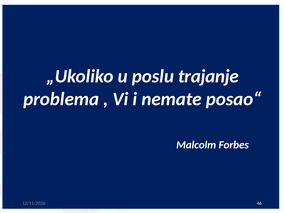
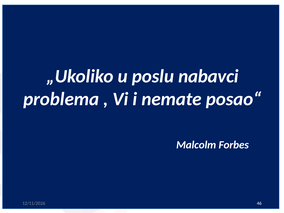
trajanje: trajanje -> nabavci (208, 76)
